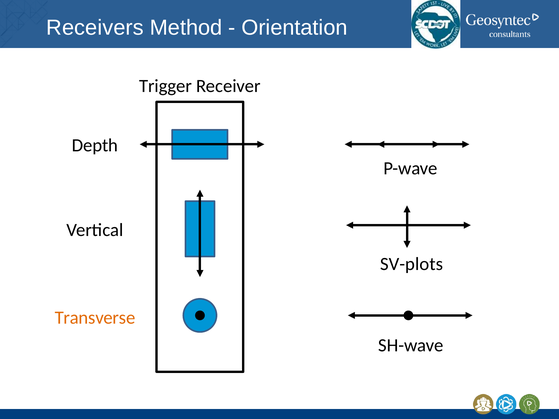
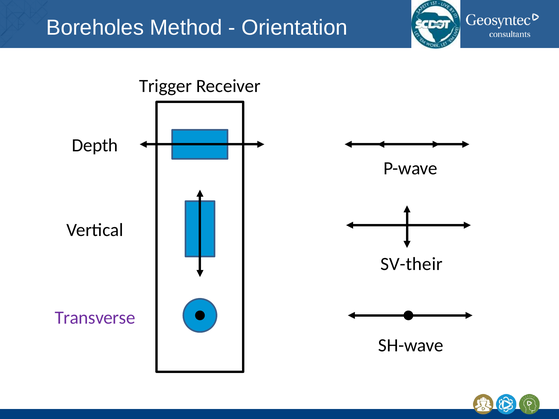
Receivers: Receivers -> Boreholes (95, 28)
SV-plots: SV-plots -> SV-their (412, 264)
Transverse colour: orange -> purple (95, 318)
